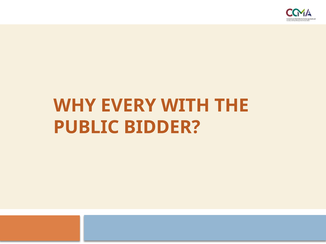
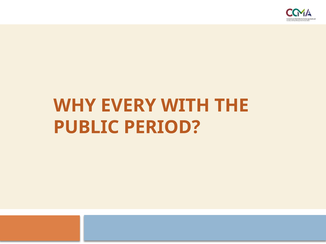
BIDDER: BIDDER -> PERIOD (162, 127)
